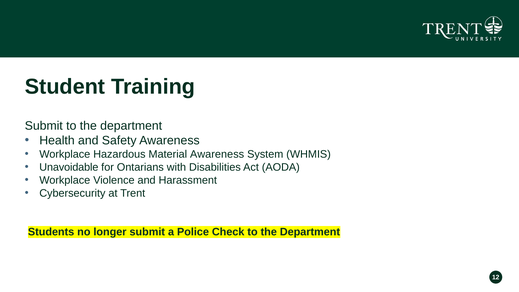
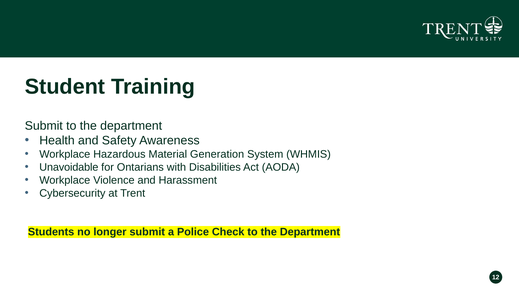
Material Awareness: Awareness -> Generation (217, 154)
